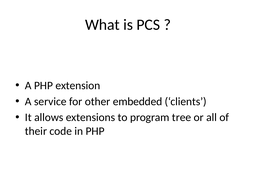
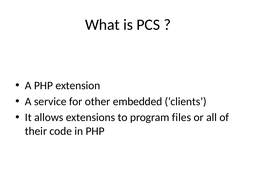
tree: tree -> files (182, 117)
